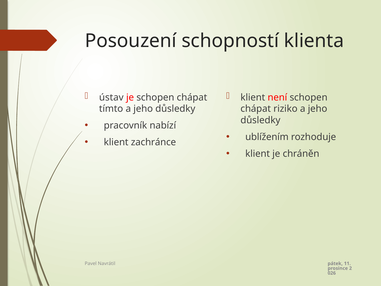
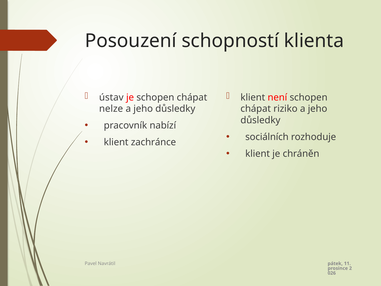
tímto: tímto -> nelze (111, 109)
ublížením: ublížením -> sociálních (267, 137)
